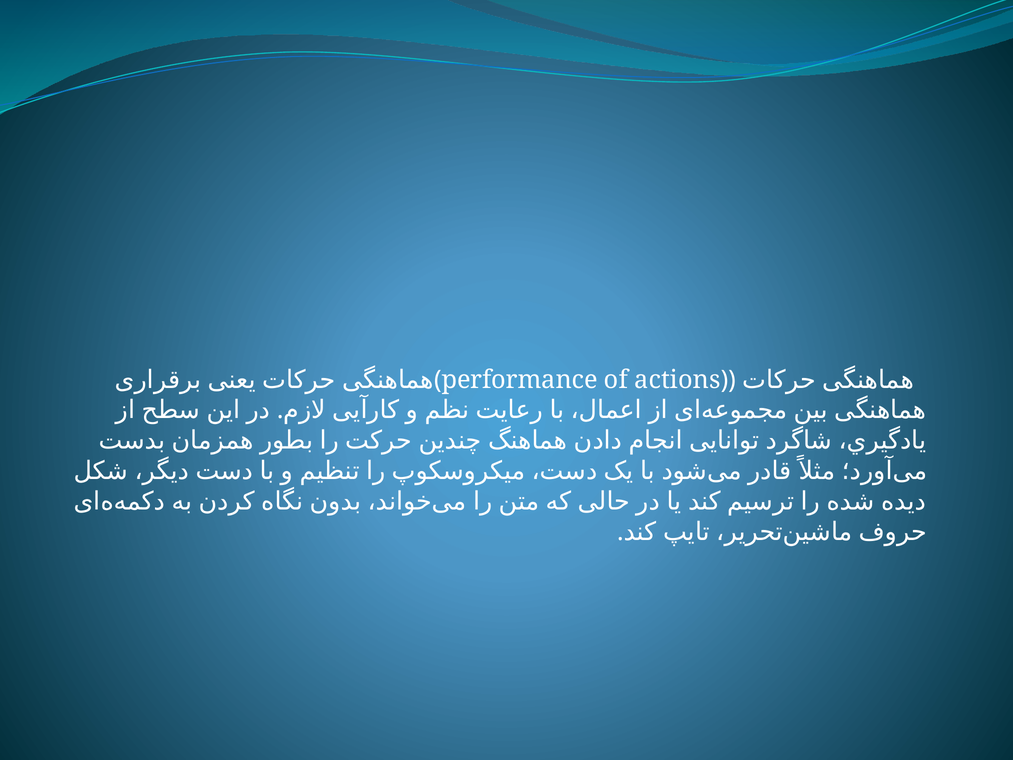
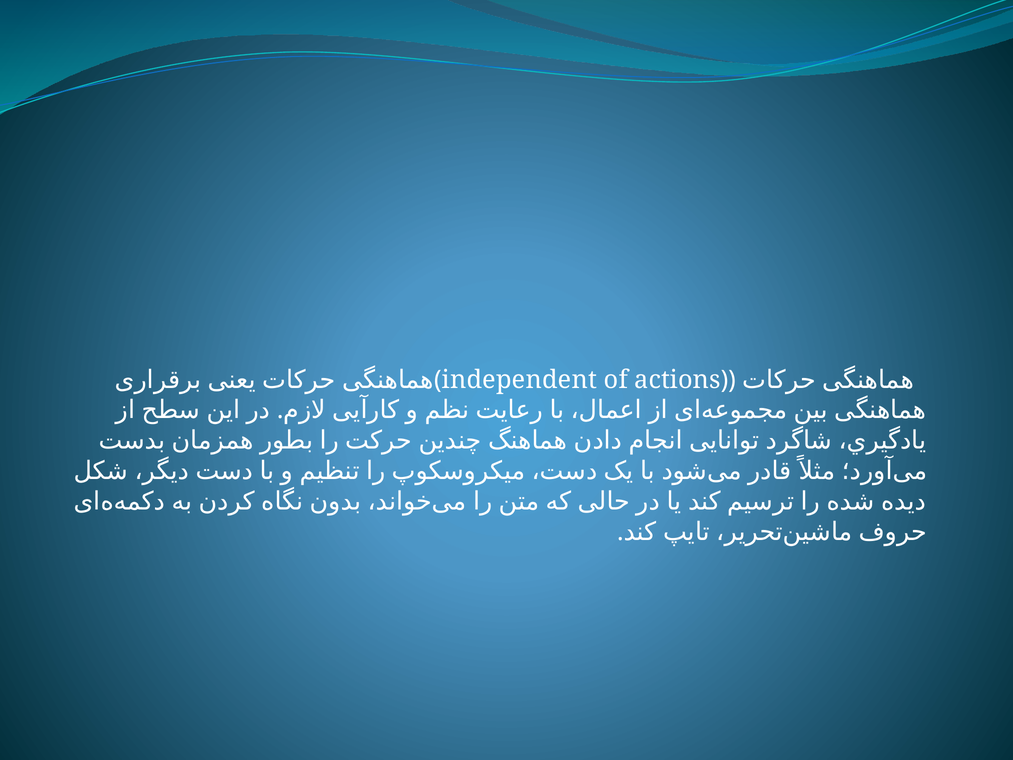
performance: performance -> independent (519, 380)
